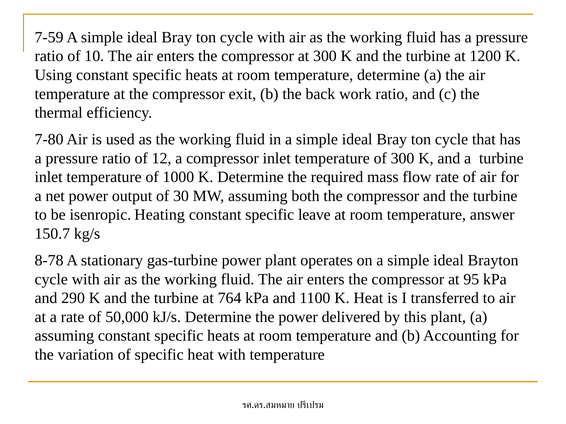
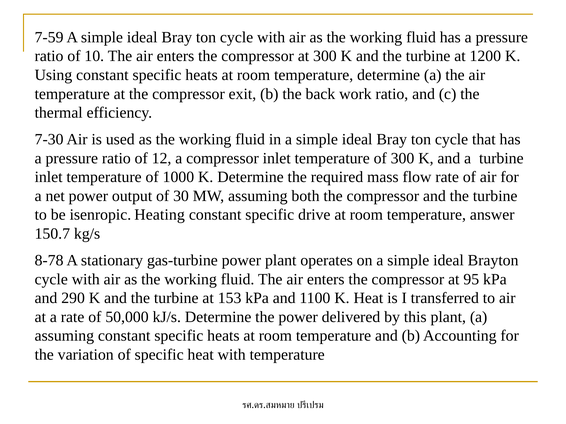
7-80: 7-80 -> 7-30 (49, 140)
leave: leave -> drive (314, 215)
764: 764 -> 153 (230, 298)
